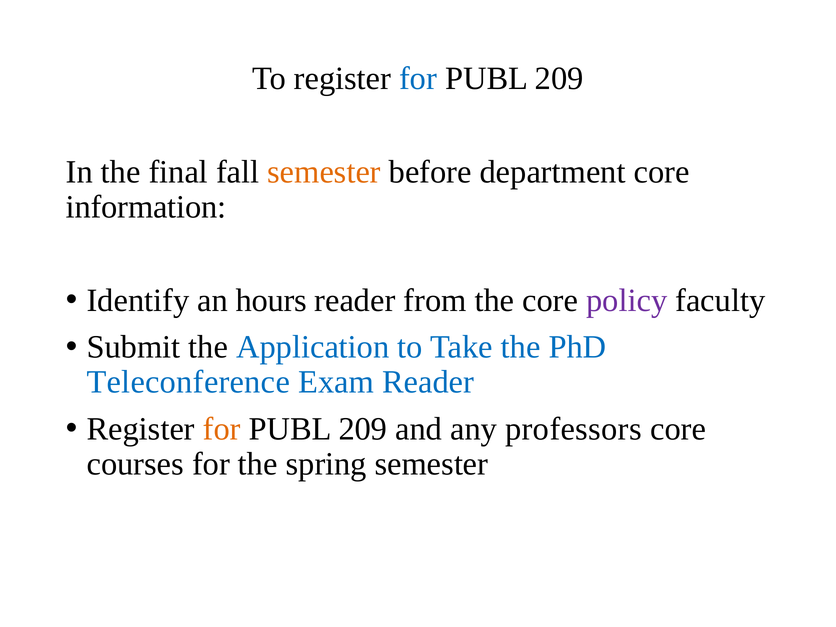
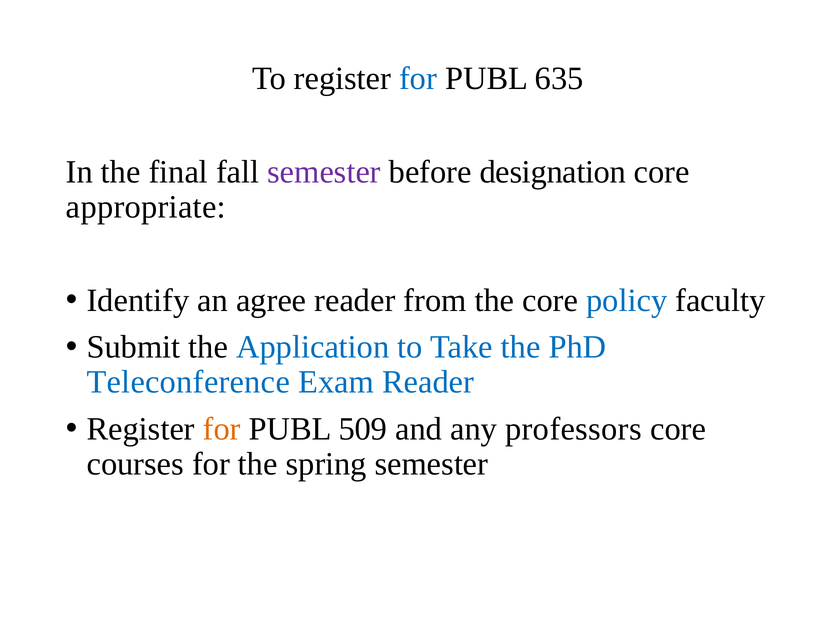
209: 209 -> 635 (559, 79)
semester colour: orange -> purple (324, 172)
department: department -> designation (553, 172)
information: information -> appropriate (146, 207)
hours: hours -> agree (271, 300)
policy colour: purple -> blue (627, 300)
209: 209 -> 509 (363, 429)
